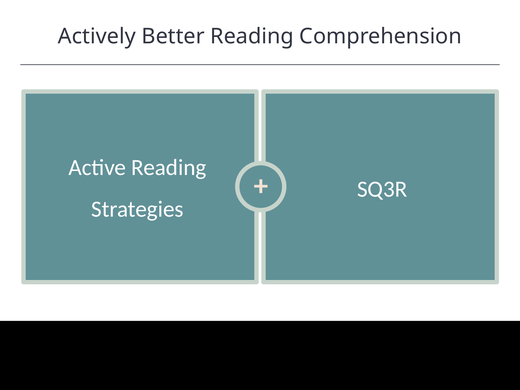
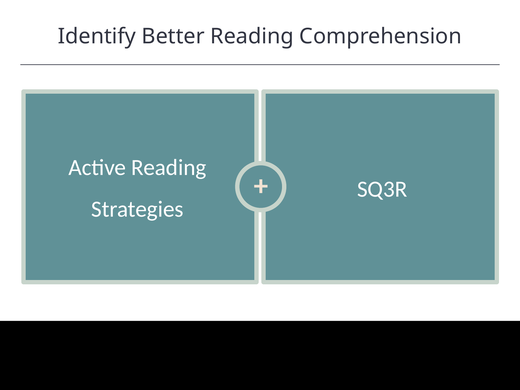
Actively: Actively -> Identify (97, 36)
